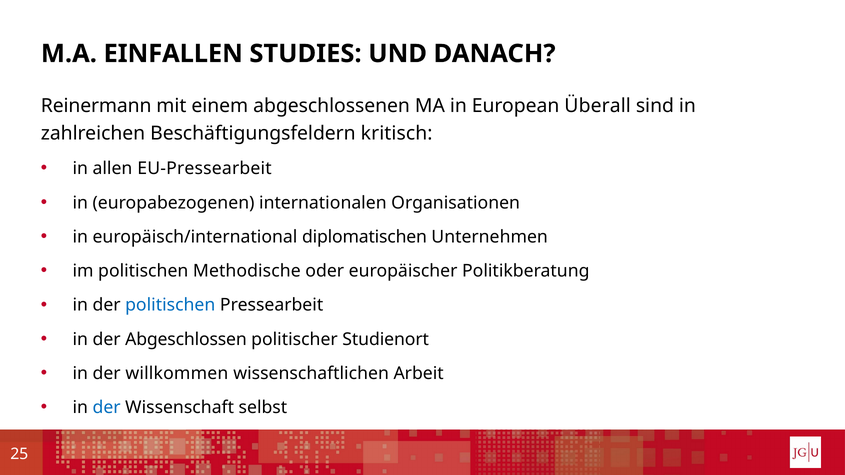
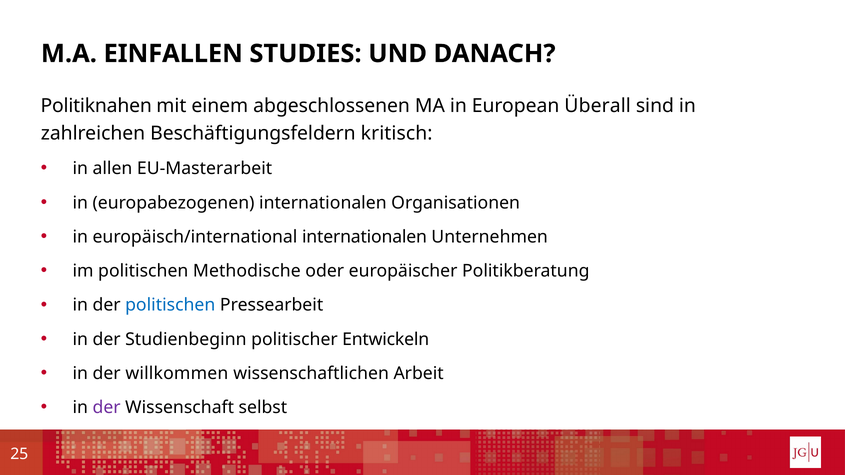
Reinermann: Reinermann -> Politiknahen (96, 106)
EU-Pressearbeit: EU-Pressearbeit -> EU-Masterarbeit (205, 169)
europäisch/international diplomatischen: diplomatischen -> internationalen (365, 237)
Abgeschlossen: Abgeschlossen -> Studienbeginn (186, 339)
Studienort: Studienort -> Entwickeln (386, 339)
der colour: blue -> purple (107, 408)
